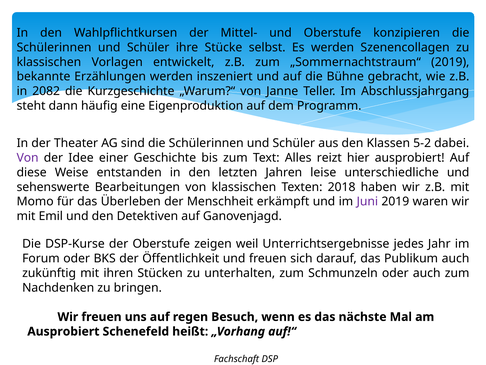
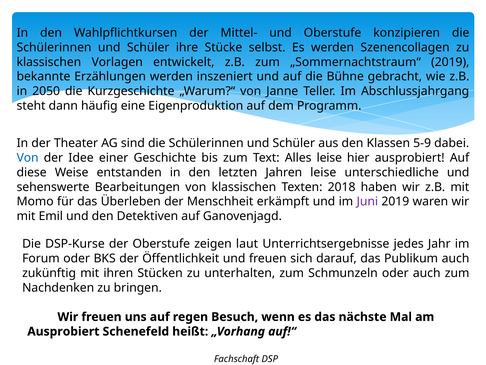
2082: 2082 -> 2050 (46, 91)
5-2: 5-2 -> 5-9 (422, 143)
Von colour: purple -> blue (28, 158)
Alles reizt: reizt -> leise (329, 158)
weil: weil -> laut (247, 244)
